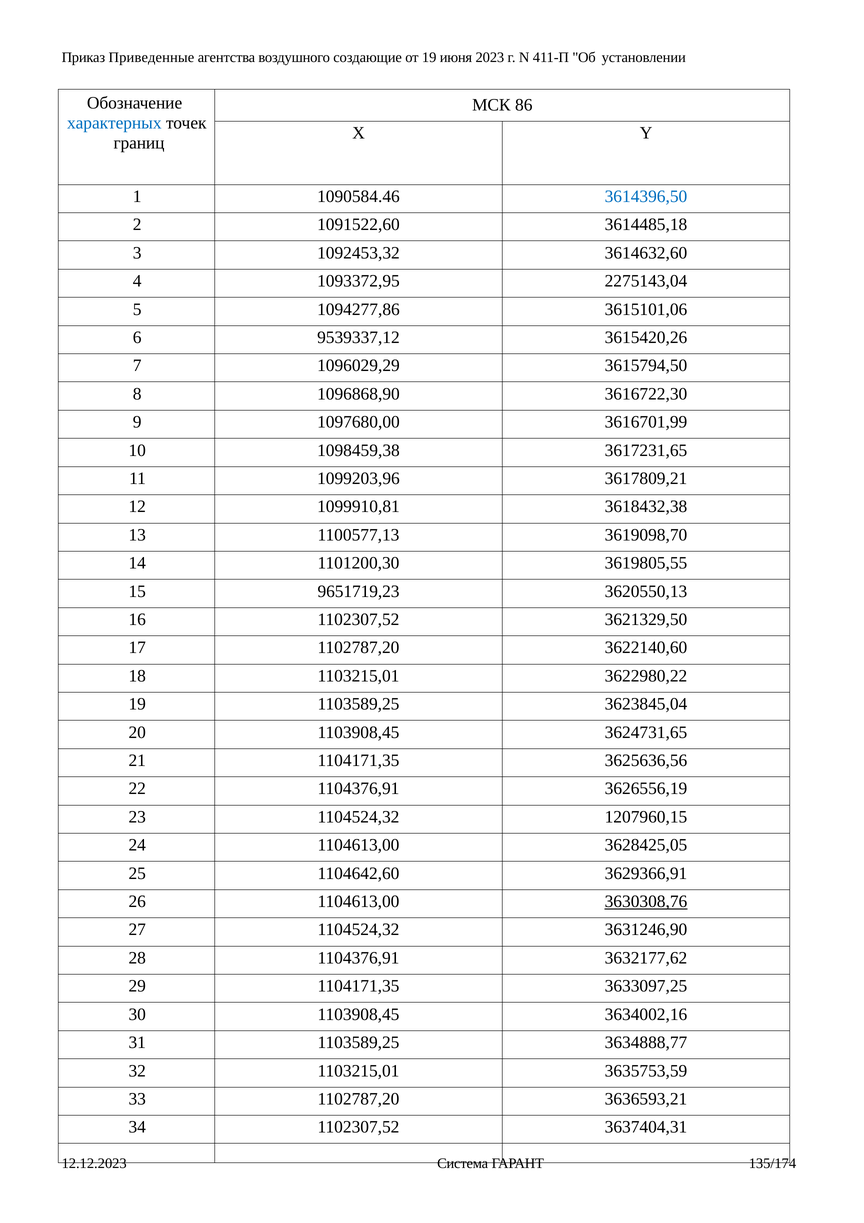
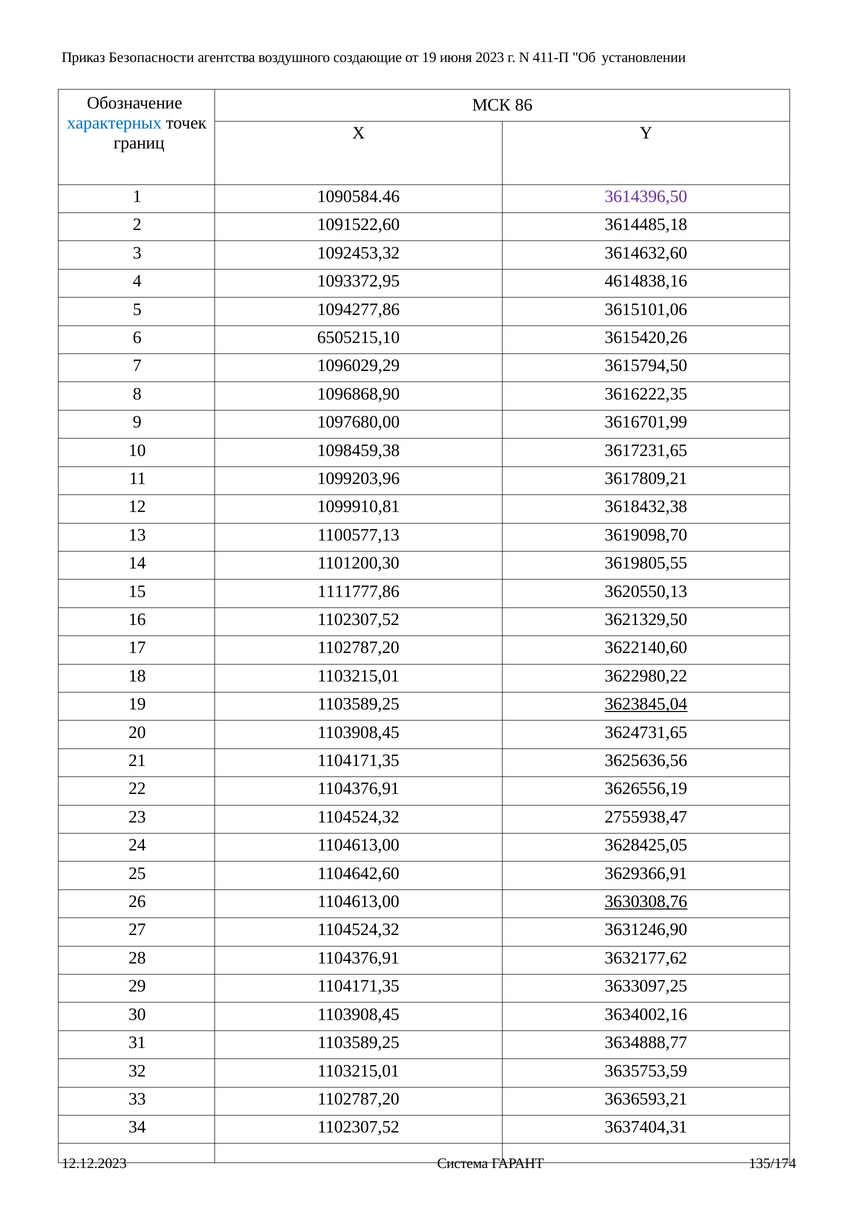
Приведенные: Приведенные -> Безопасности (151, 57)
3614396,50 colour: blue -> purple (646, 196)
2275143,04: 2275143,04 -> 4614838,16 (646, 281)
9539337,12: 9539337,12 -> 6505215,10 (358, 337)
3616722,30: 3616722,30 -> 3616222,35 (646, 394)
9651719,23: 9651719,23 -> 1111777,86 (359, 591)
3623845,04 underline: none -> present (646, 704)
1207960,15: 1207960,15 -> 2755938,47 (646, 817)
